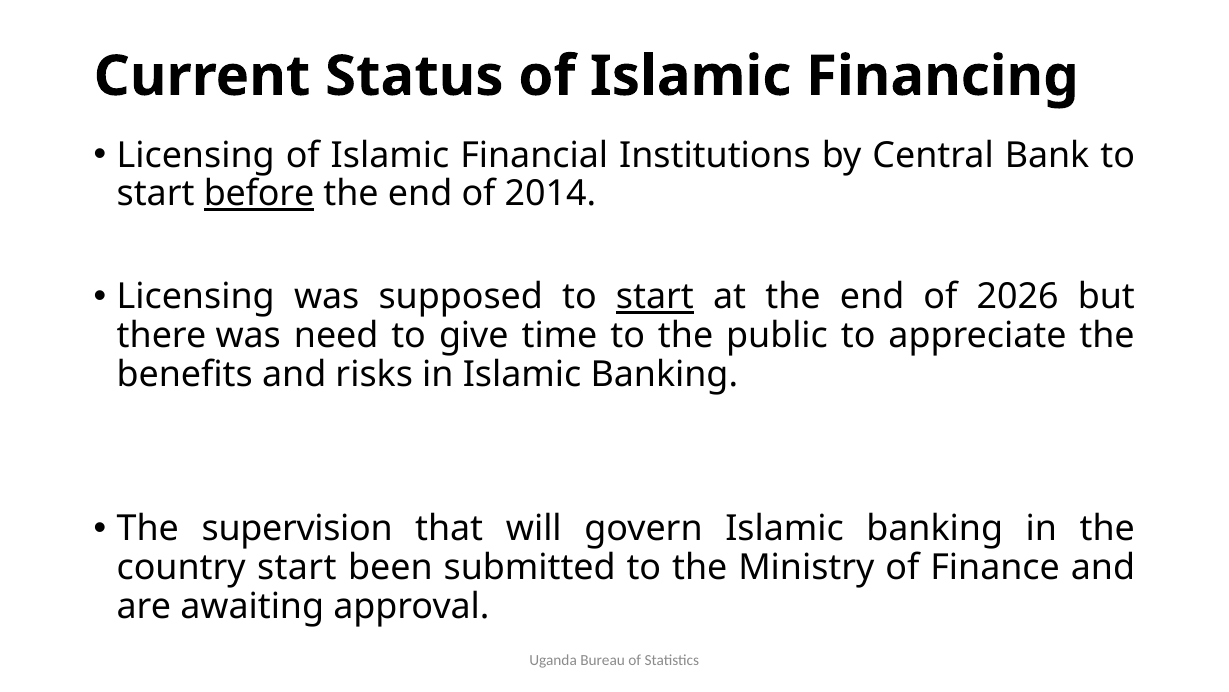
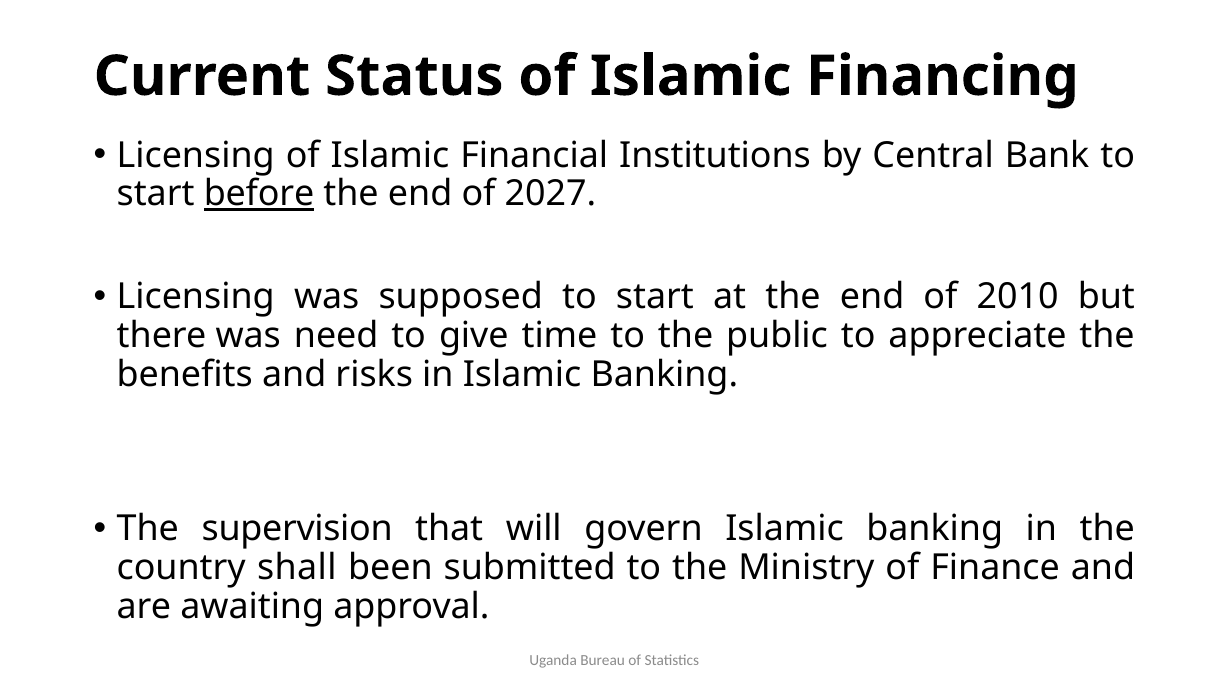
2014: 2014 -> 2027 (550, 194)
start underline: present -> none (655, 297)
2026: 2026 -> 2010 (1018, 297)
country start: start -> shall (297, 567)
